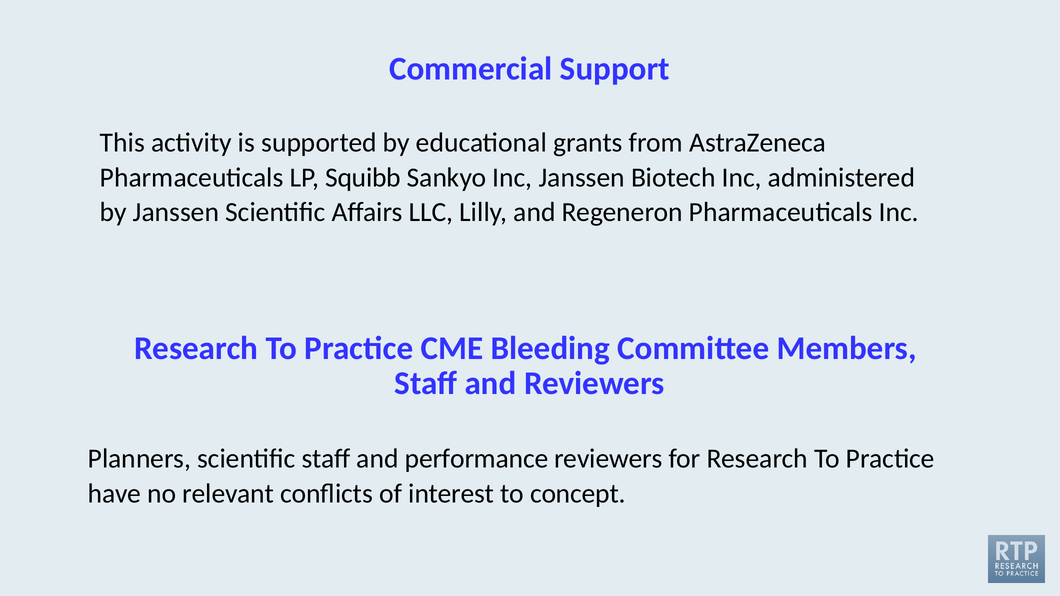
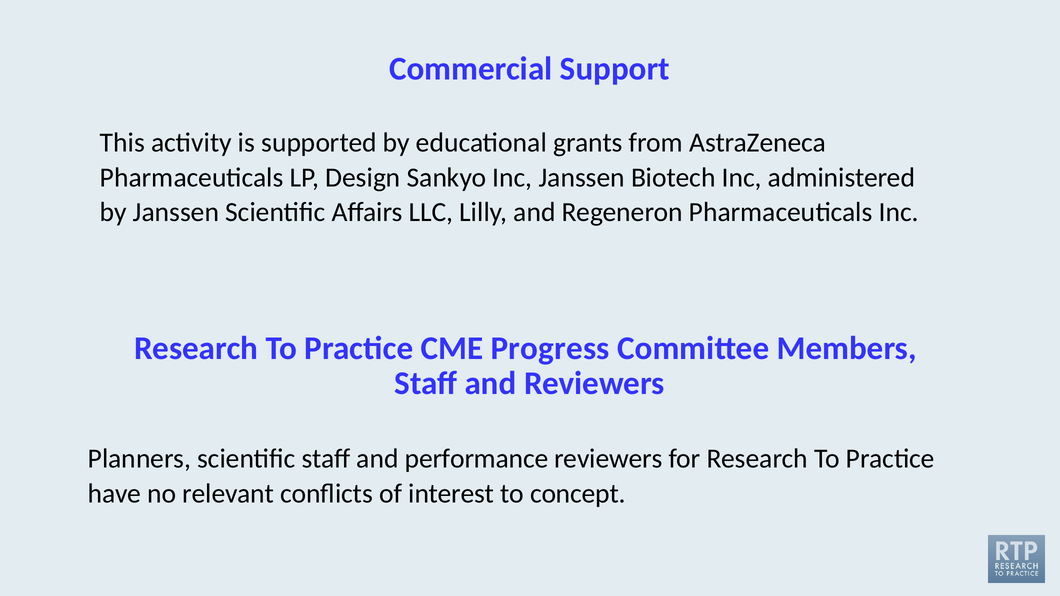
Squibb: Squibb -> Design (363, 178)
Bleeding: Bleeding -> Progress (550, 349)
